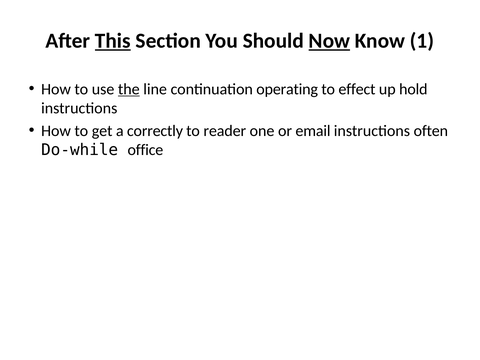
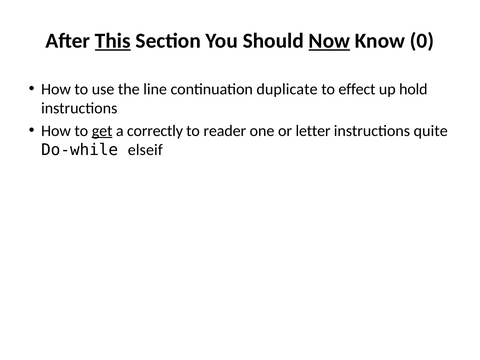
1: 1 -> 0 (422, 41)
the underline: present -> none (129, 89)
operating: operating -> duplicate (287, 89)
get underline: none -> present (102, 131)
email: email -> letter (313, 131)
often: often -> quite (431, 131)
office: office -> elseif (145, 150)
